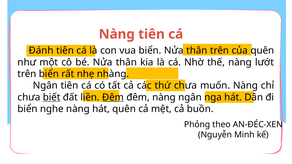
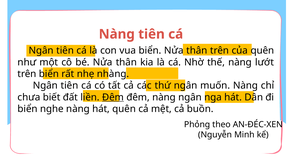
Đánh: Đánh -> Ngân (41, 51)
thứ chưa: chưa -> ngân (186, 86)
biết underline: present -> none (52, 97)
